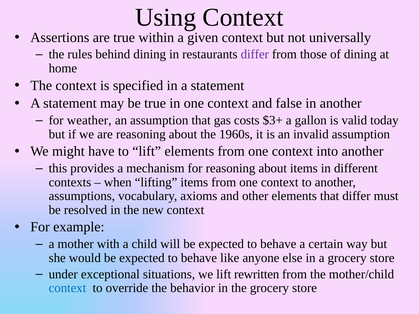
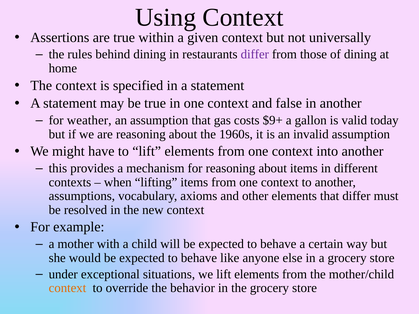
$3+: $3+ -> $9+ (273, 120)
we lift rewritten: rewritten -> elements (257, 274)
context colour: blue -> orange (67, 288)
